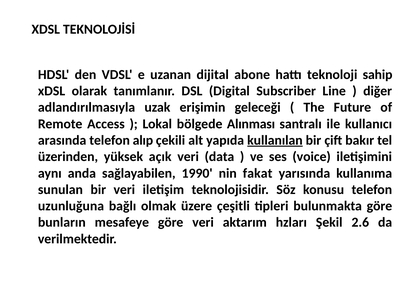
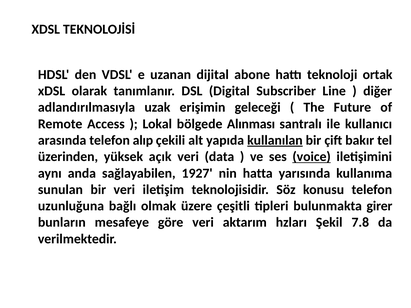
sahip: sahip -> ortak (378, 75)
voice underline: none -> present (312, 157)
1990: 1990 -> 1927 (197, 173)
fakat: fakat -> hatta (258, 173)
bulunmakta göre: göre -> girer (379, 206)
2.6: 2.6 -> 7.8 (360, 223)
